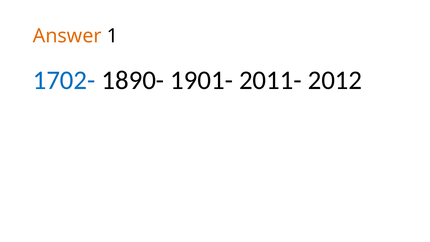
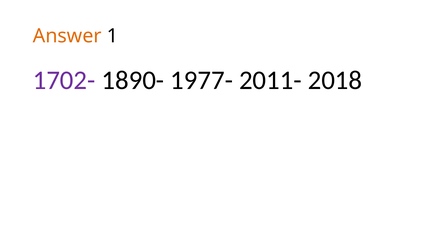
1702- colour: blue -> purple (64, 80)
1901-: 1901- -> 1977- (202, 80)
2012: 2012 -> 2018 (335, 80)
